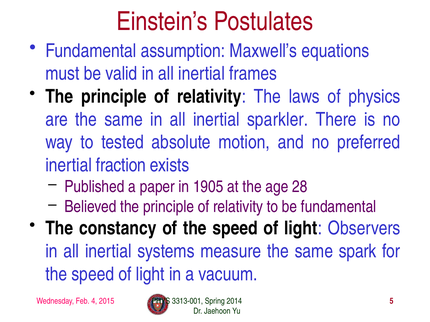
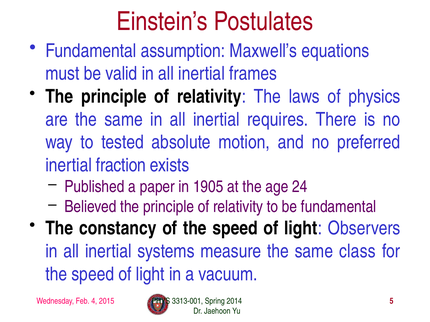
sparkler: sparkler -> requires (278, 120)
28: 28 -> 24 (300, 187)
spark: spark -> class (357, 252)
